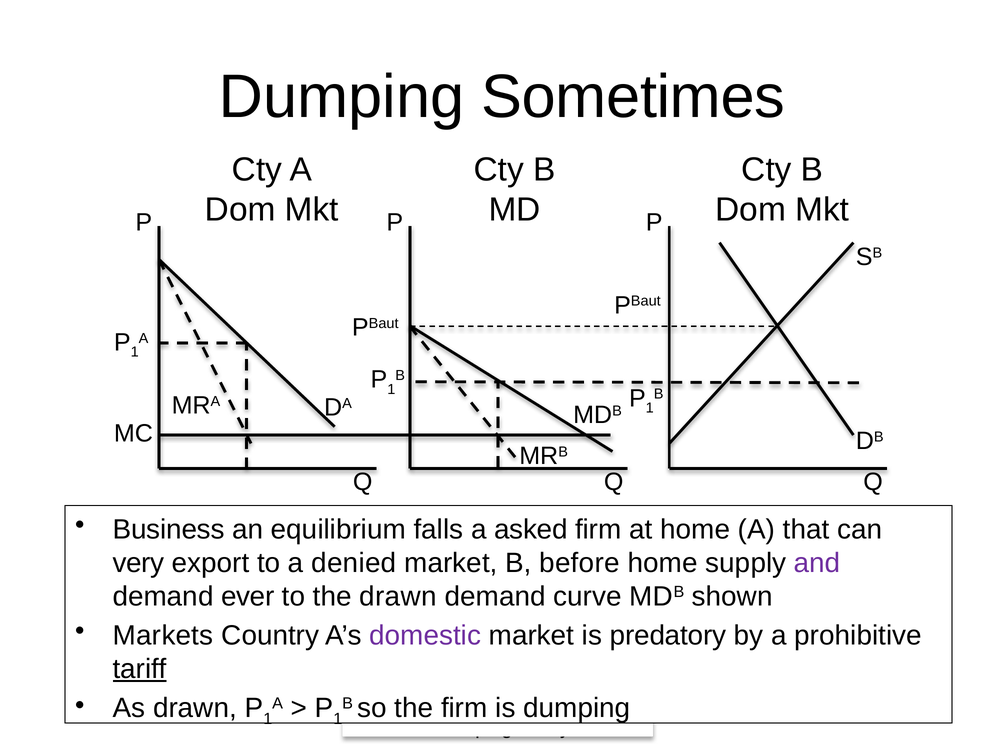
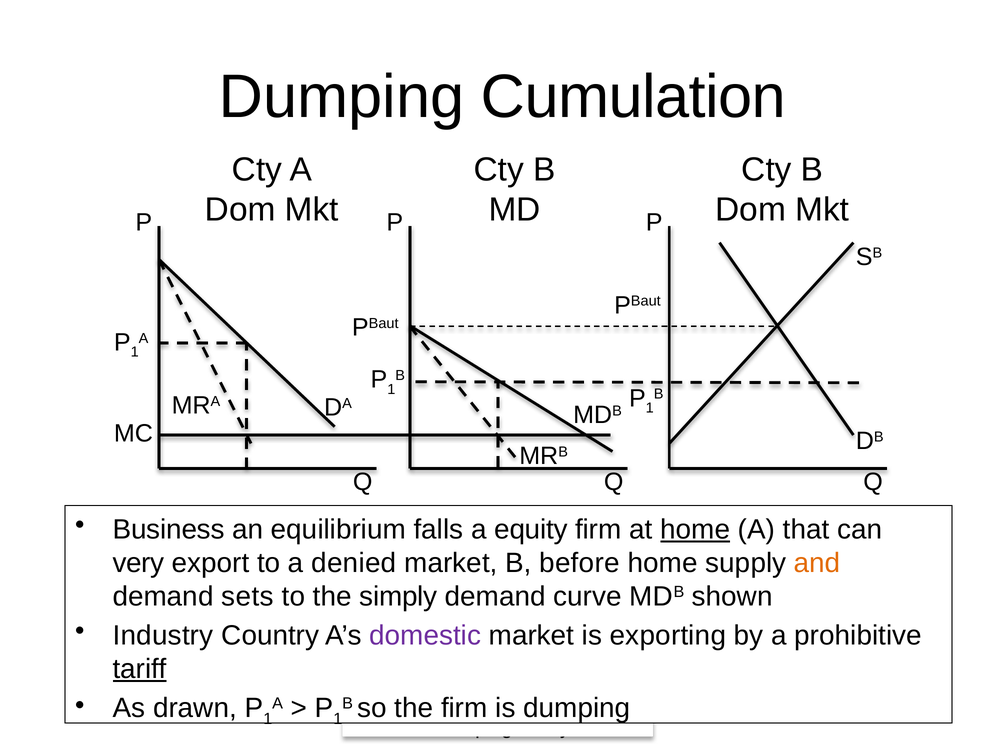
Sometimes: Sometimes -> Cumulation (633, 97)
asked: asked -> equity (531, 529)
home underline: none -> present (695, 529)
and colour: purple -> orange (817, 563)
ever: ever -> sets (247, 596)
the drawn: drawn -> simply (398, 596)
Markets: Markets -> Industry (163, 635)
predatory: predatory -> exporting (668, 635)
